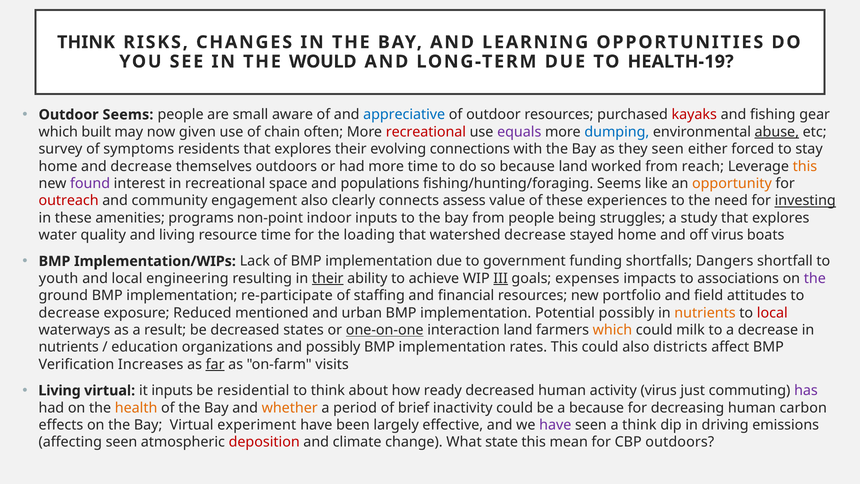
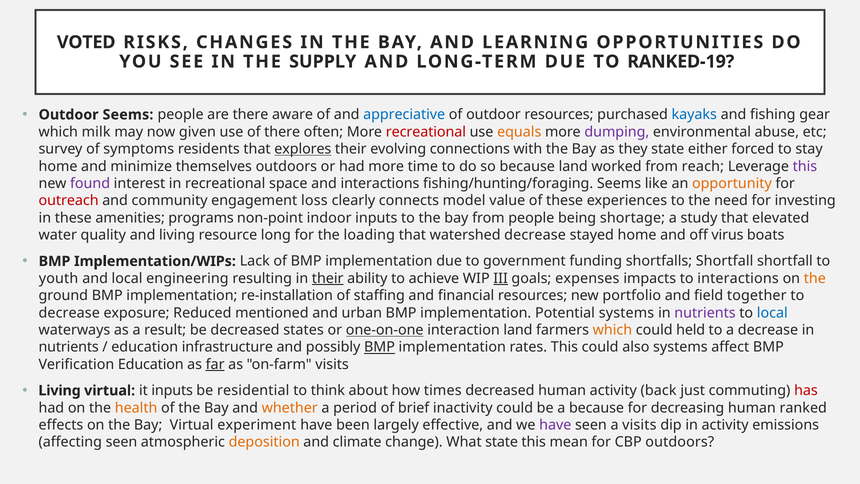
THINK: THINK -> VOTED (86, 42)
WOULD: WOULD -> SUPPLY (323, 62)
HEALTH-19: HEALTH-19 -> RANKED-19 (681, 62)
are small: small -> there (251, 115)
kayaks colour: red -> blue (694, 115)
built: built -> milk (96, 132)
of chain: chain -> there (282, 132)
equals colour: purple -> orange (519, 132)
dumping colour: blue -> purple (617, 132)
abuse underline: present -> none (777, 132)
explores underline: none -> present (303, 149)
they seen: seen -> state (668, 149)
and decrease: decrease -> minimize (141, 166)
this colour: orange -> purple (805, 166)
and populations: populations -> interactions (380, 183)
engagement also: also -> loss (314, 201)
assess: assess -> model (464, 201)
investing underline: present -> none (805, 201)
struggles: struggles -> shortage (632, 218)
study that explores: explores -> elevated (781, 218)
resource time: time -> long (276, 235)
shortfalls Dangers: Dangers -> Shortfall (725, 261)
to associations: associations -> interactions (738, 278)
the colour: purple -> orange (815, 278)
re-participate: re-participate -> re-installation (287, 296)
attitudes: attitudes -> together (757, 296)
Potential possibly: possibly -> systems (626, 313)
nutrients colour: orange -> purple (705, 313)
local colour: red -> blue (772, 313)
milk: milk -> held (691, 330)
organizations: organizations -> infrastructure (227, 347)
BMP underline: none -> present (379, 347)
also districts: districts -> systems (680, 347)
Verification Increases: Increases -> Education (151, 364)
ready: ready -> times (443, 390)
activity virus: virus -> back (659, 390)
has colour: purple -> red (806, 390)
carbon: carbon -> ranked (803, 408)
a think: think -> visits (639, 425)
in driving: driving -> activity (725, 425)
deposition colour: red -> orange (264, 442)
